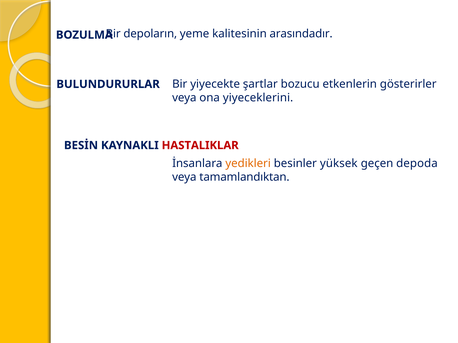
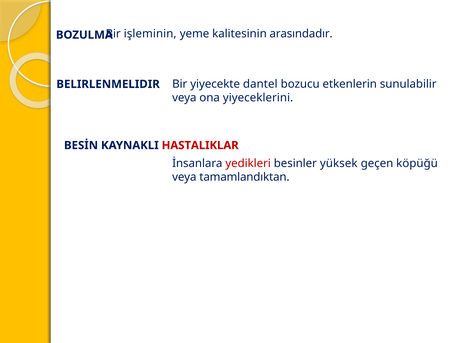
depoların: depoların -> işleminin (150, 34)
şartlar: şartlar -> dantel (260, 84)
gösterirler: gösterirler -> sunulabilir (408, 84)
BULUNDURURLAR: BULUNDURURLAR -> BELIRLENMELIDIR (108, 84)
yedikleri colour: orange -> red (248, 164)
depoda: depoda -> köpüğü (417, 164)
